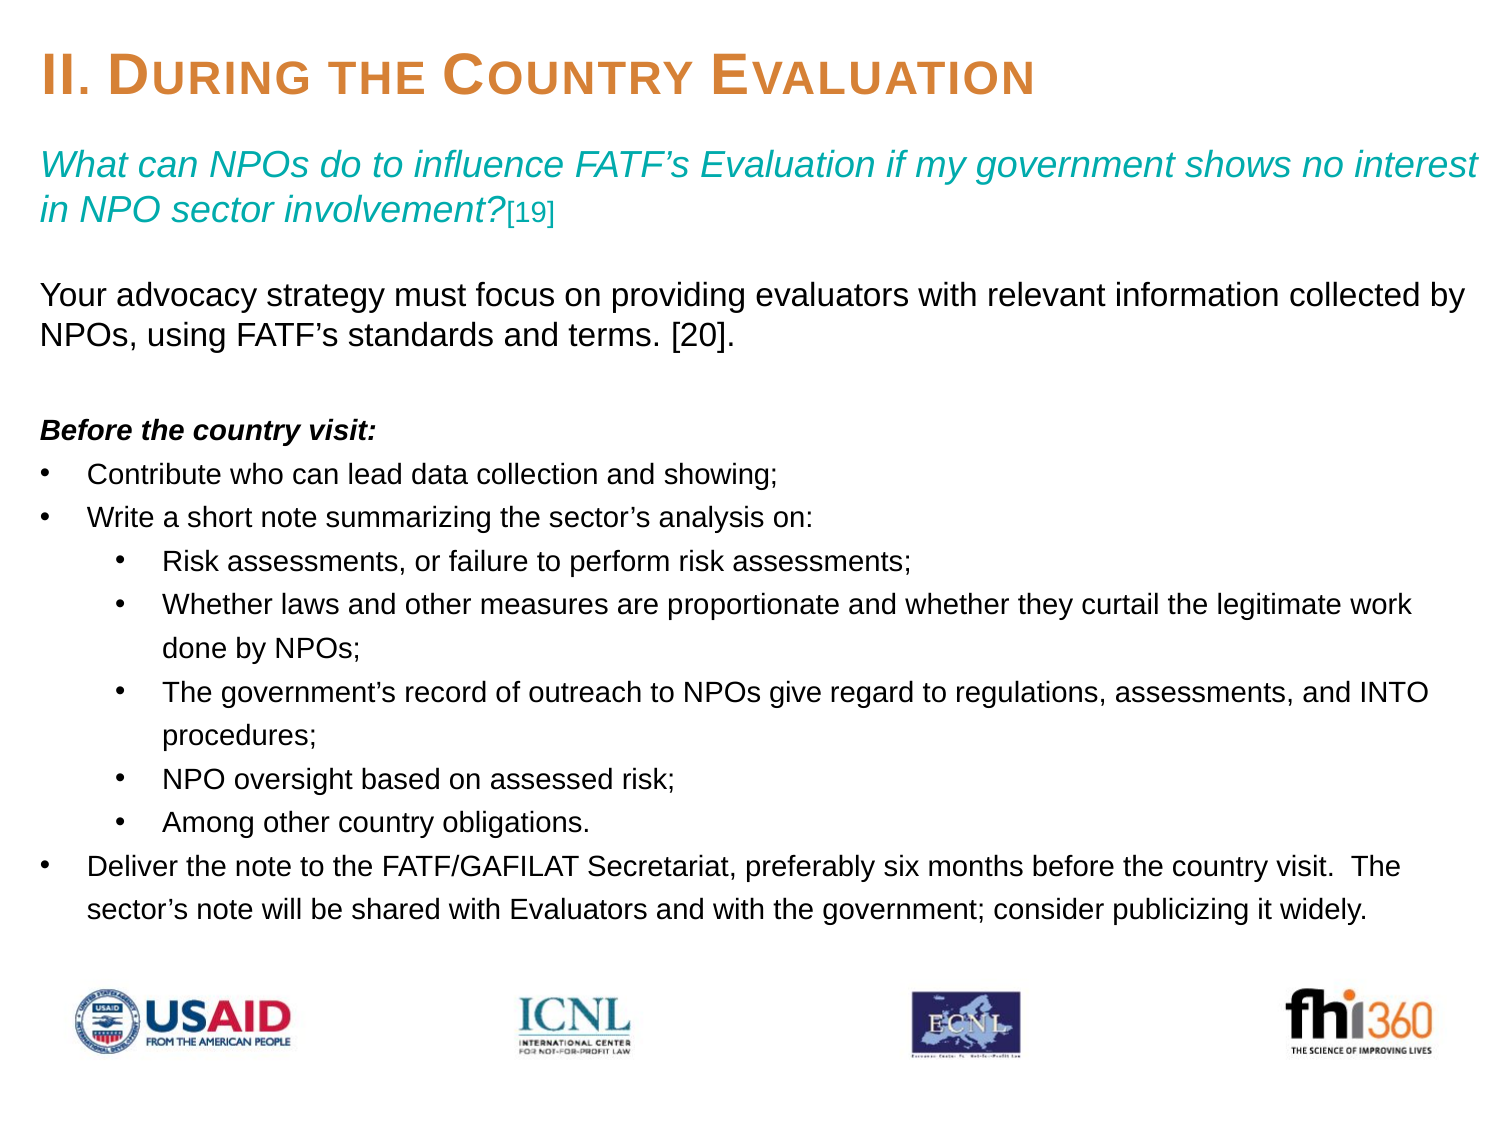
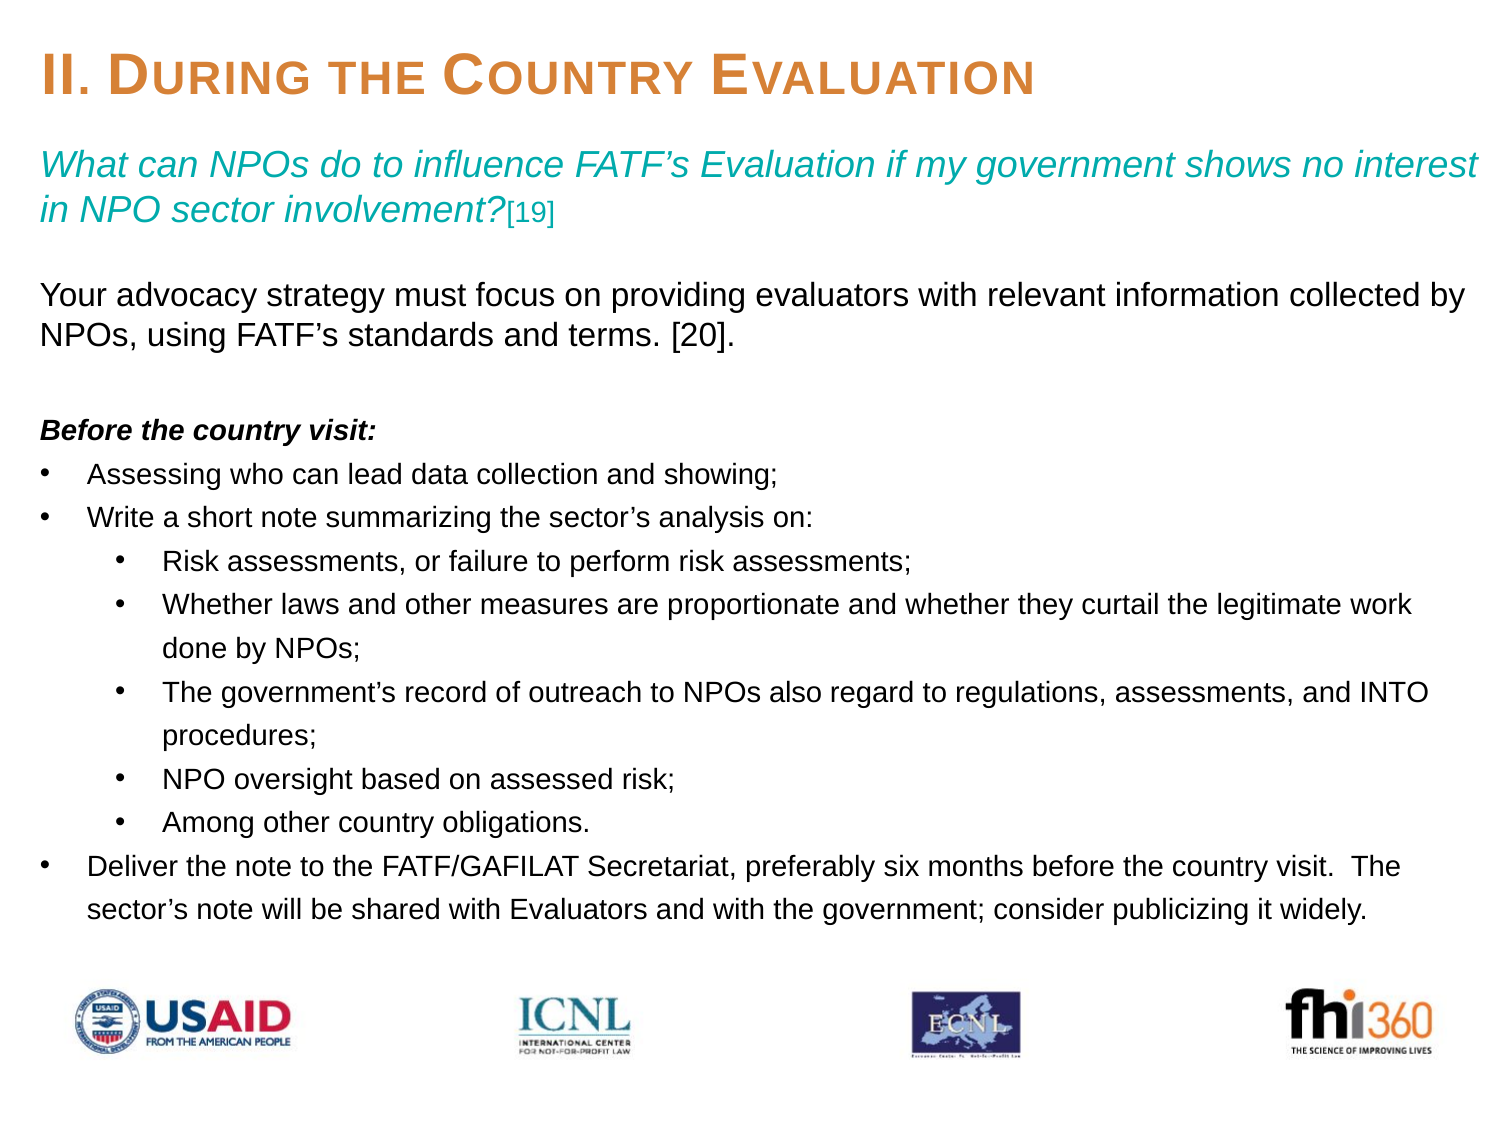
Contribute: Contribute -> Assessing (154, 475)
give: give -> also (796, 693)
